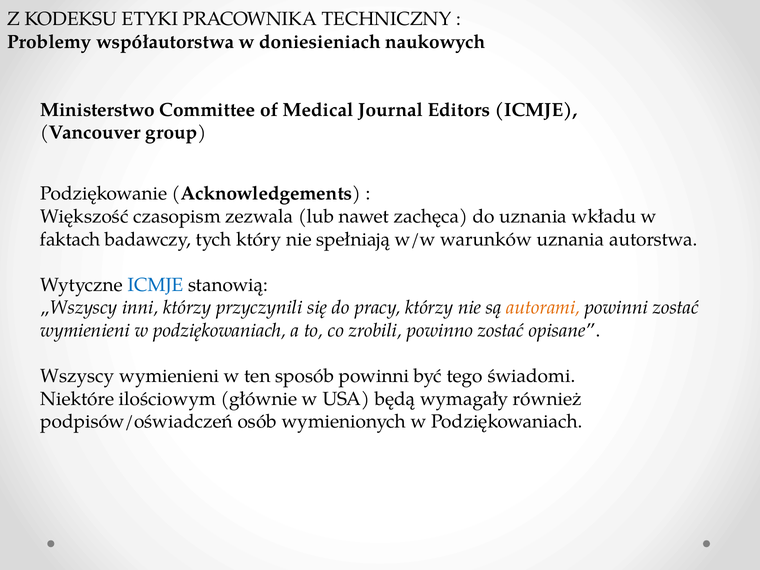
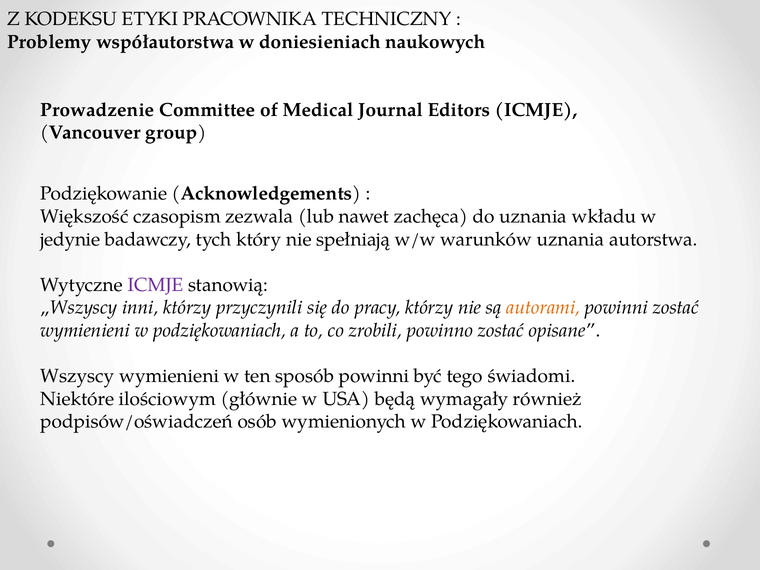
Ministerstwo: Ministerstwo -> Prowadzenie (97, 110)
faktach: faktach -> jedynie (70, 239)
ICMJE colour: blue -> purple (156, 285)
